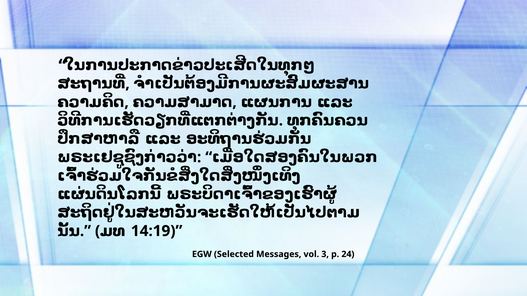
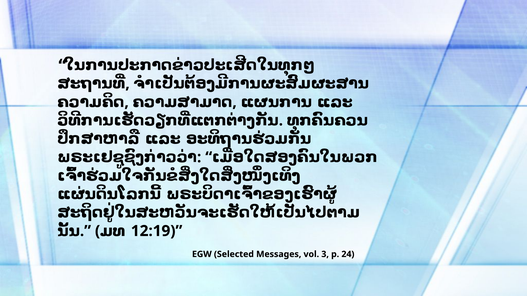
14:19: 14:19 -> 12:19 (157, 231)
